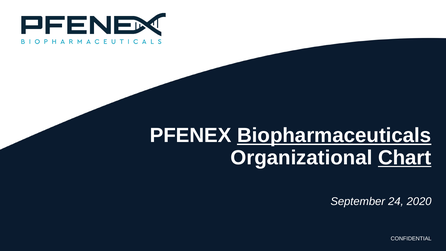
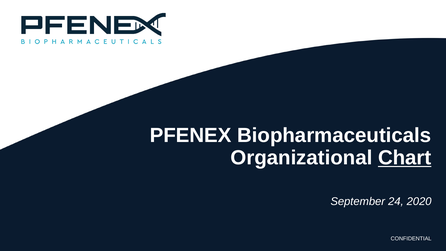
Biopharmaceuticals underline: present -> none (334, 136)
